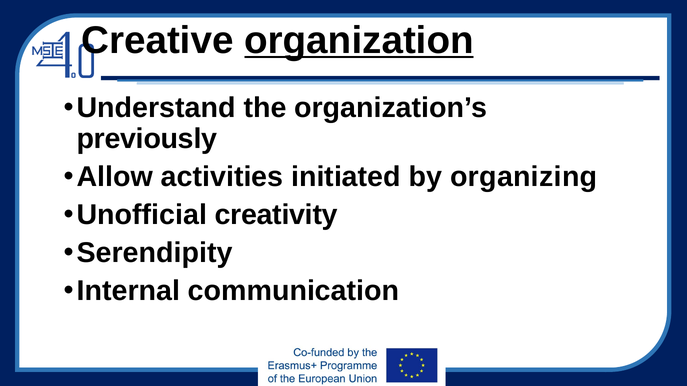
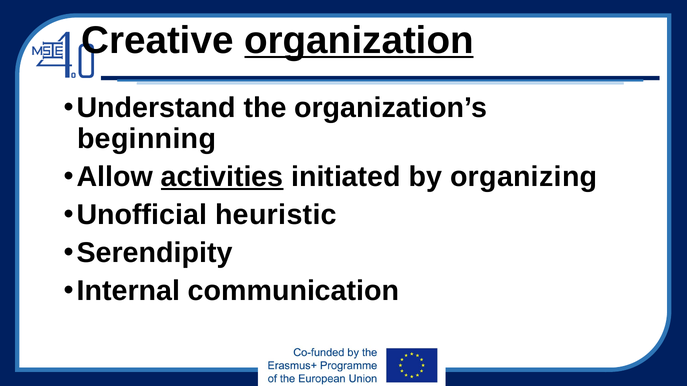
previously: previously -> beginning (147, 139)
activities underline: none -> present (222, 177)
creativity: creativity -> heuristic (276, 215)
